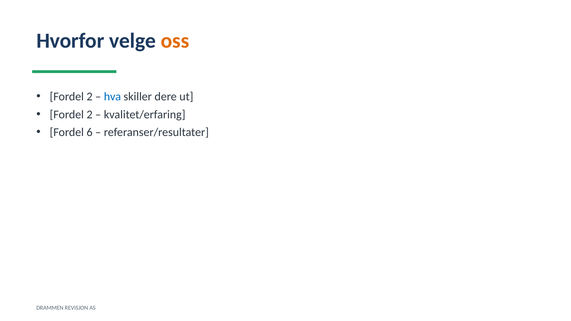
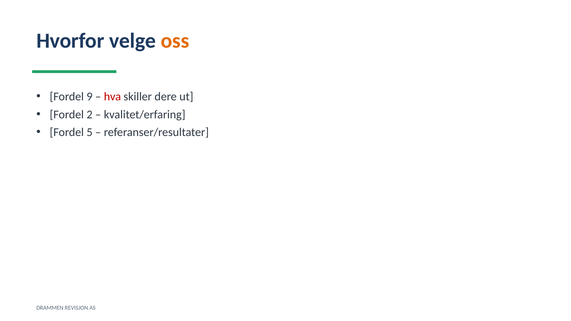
2: 2 -> 9 (90, 97)
hva colour: blue -> red (112, 97)
6: 6 -> 5 (90, 132)
